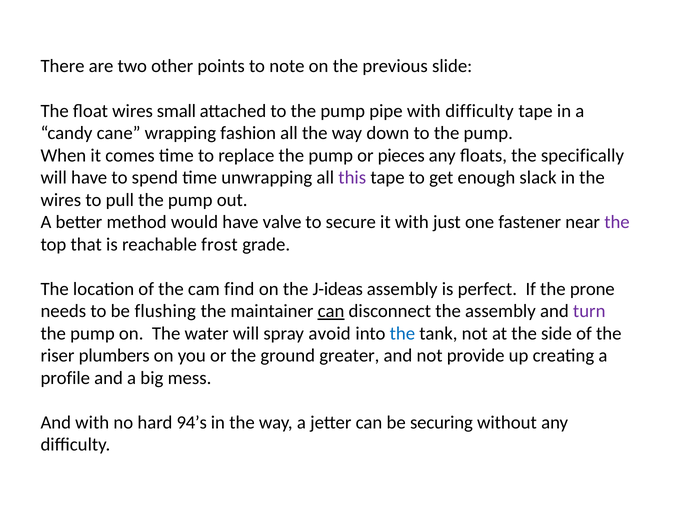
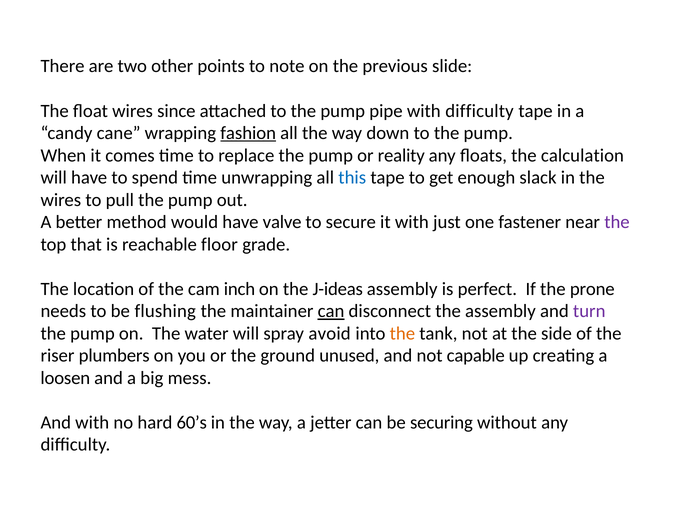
small: small -> since (176, 111)
fashion underline: none -> present (248, 133)
pieces: pieces -> reality (401, 155)
specifically: specifically -> calculation (582, 155)
this colour: purple -> blue (352, 178)
frost: frost -> floor (220, 244)
find: find -> inch (239, 289)
the colour: blue -> orange (402, 334)
greater: greater -> unused (349, 356)
provide: provide -> capable (476, 356)
profile: profile -> loosen (65, 378)
94’s: 94’s -> 60’s (192, 423)
